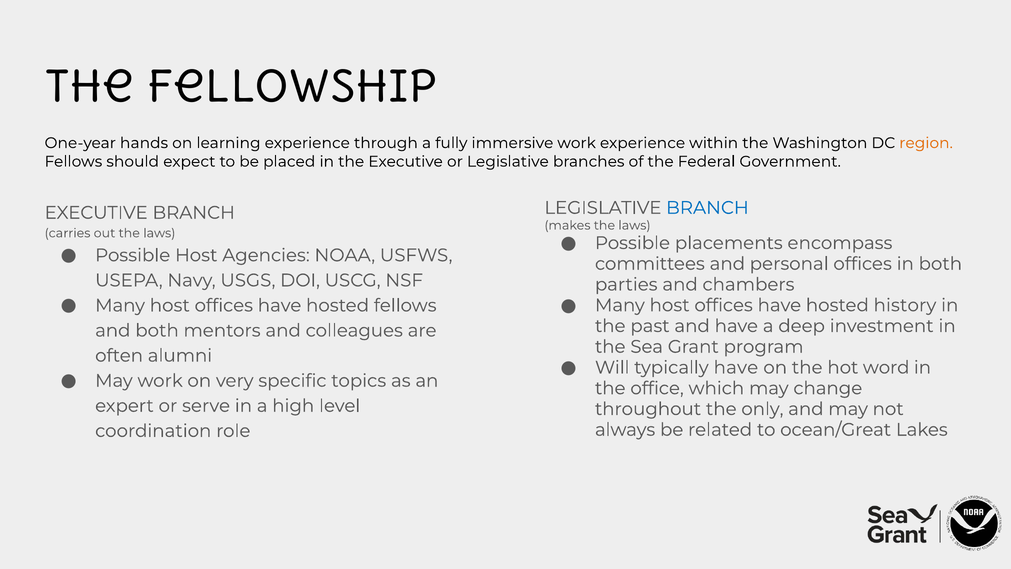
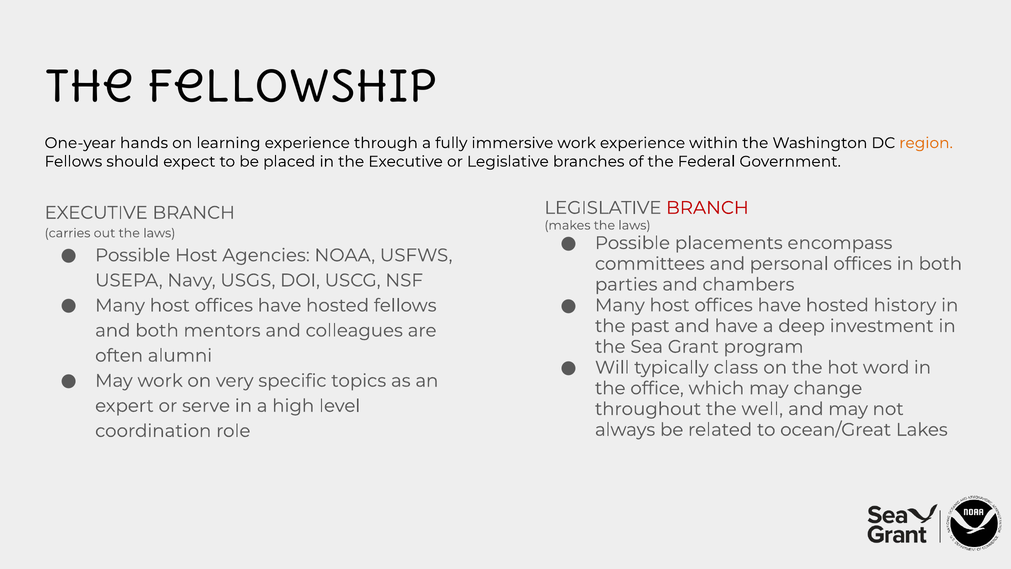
BRANCH colour: blue -> red (707, 208)
typically have: have -> class (736, 367)
only: only -> well (762, 409)
